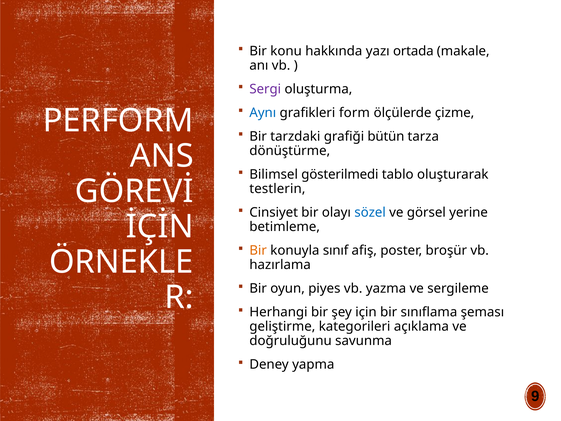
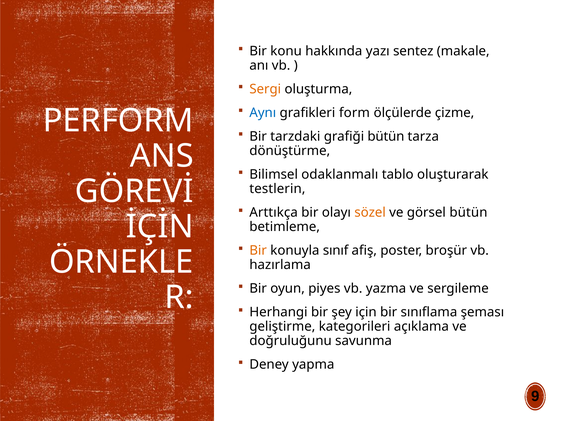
ortada: ortada -> sentez (413, 51)
Sergi colour: purple -> orange (265, 89)
gösterilmedi: gösterilmedi -> odaklanmalı (340, 174)
Cinsiyet: Cinsiyet -> Arttıkça (274, 212)
sözel colour: blue -> orange (370, 212)
görsel yerine: yerine -> bütün (468, 212)
